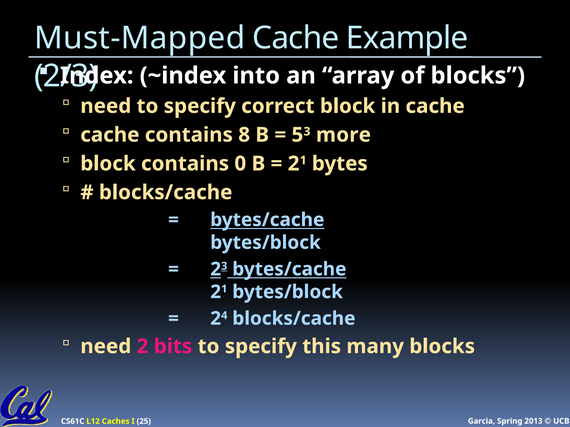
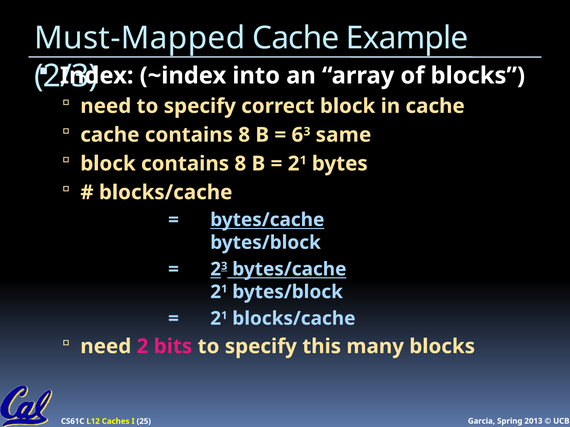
5: 5 -> 6 (297, 135)
more: more -> same (343, 135)
block contains 0: 0 -> 8 (240, 164)
4: 4 -> 1 (224, 316)
